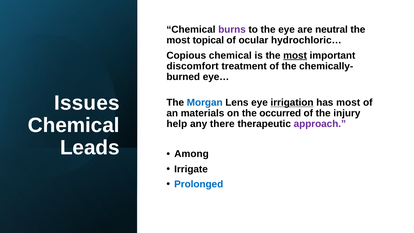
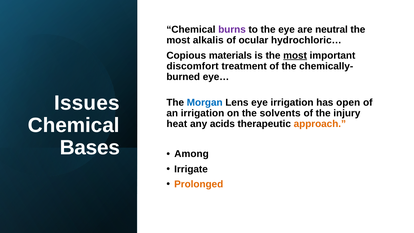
topical: topical -> alkalis (208, 40)
Copious chemical: chemical -> materials (230, 55)
irrigation underline: present -> none (292, 103)
has most: most -> open (348, 103)
an materials: materials -> irrigation (202, 113)
occurred: occurred -> solvents (280, 113)
help: help -> heat (177, 124)
there: there -> acids (222, 124)
approach colour: purple -> orange (320, 124)
Leads: Leads -> Bases (90, 148)
Prolonged colour: blue -> orange (199, 184)
